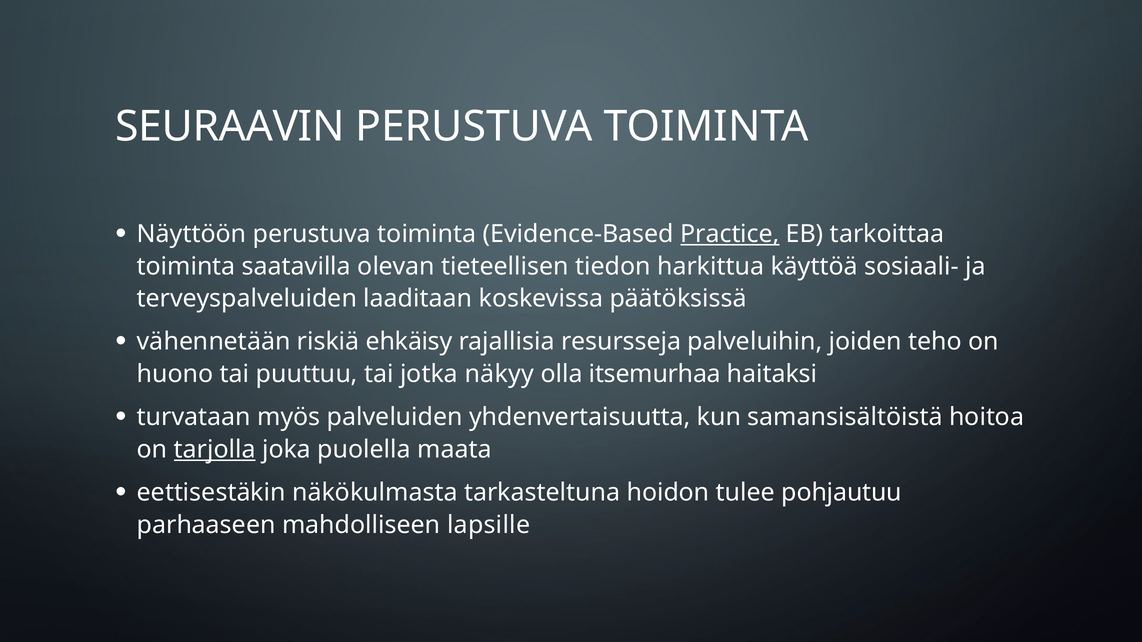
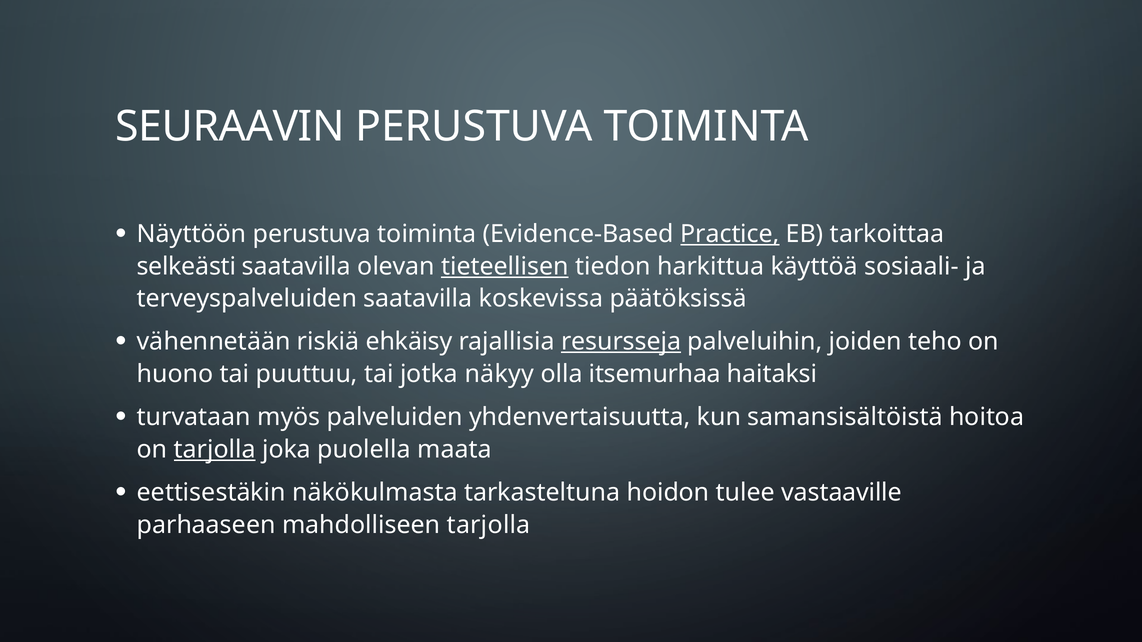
toiminta: toiminta -> selkeästi (186, 267)
tieteellisen underline: none -> present (505, 267)
terveyspalveluiden laaditaan: laaditaan -> saatavilla (418, 299)
resursseja underline: none -> present (621, 342)
pohjautuu: pohjautuu -> vastaaville (842, 493)
mahdolliseen lapsille: lapsille -> tarjolla (489, 525)
